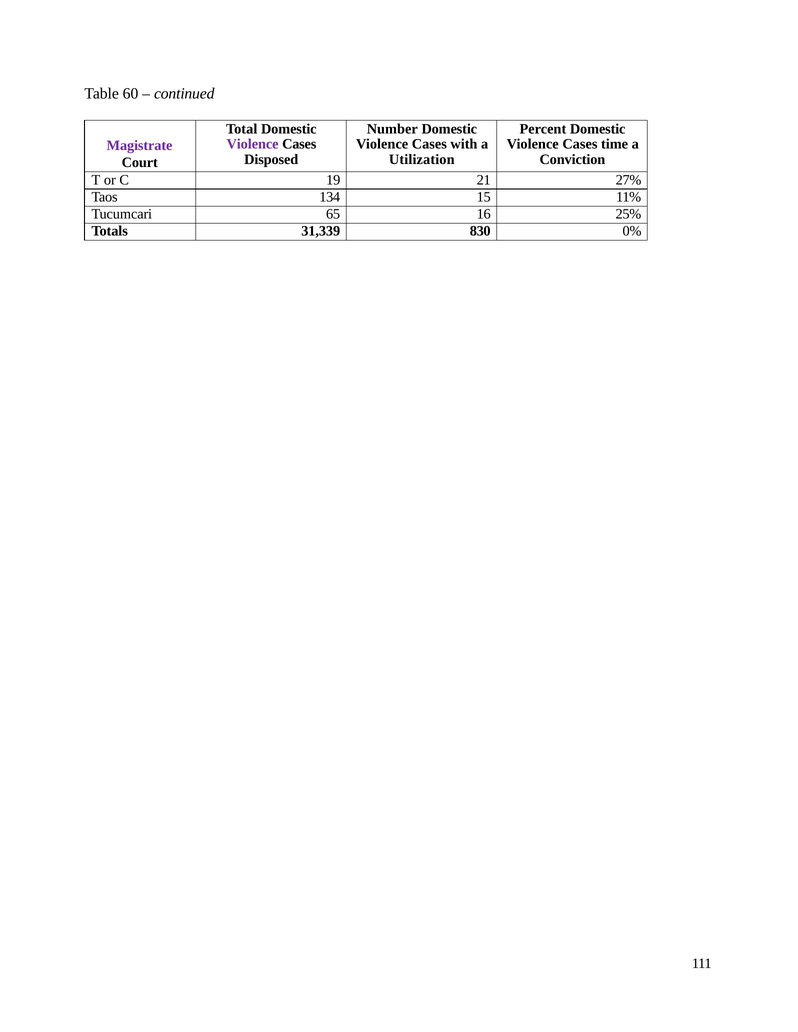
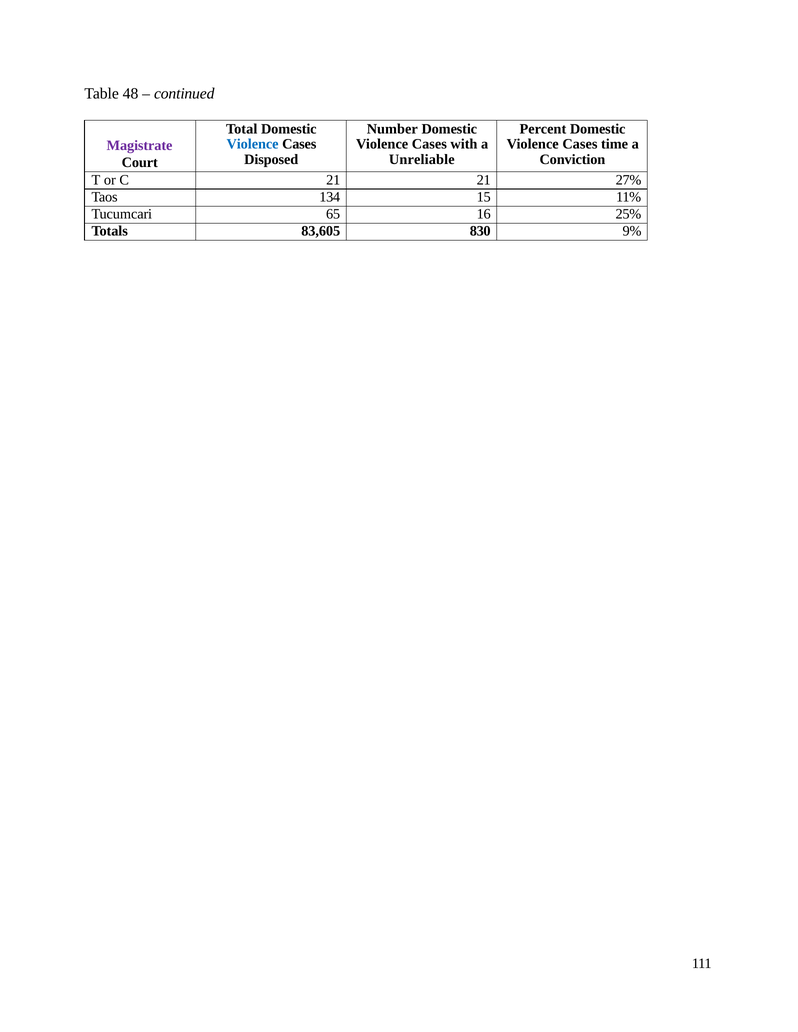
60: 60 -> 48 (131, 94)
Violence colour: purple -> blue (253, 144)
Utilization: Utilization -> Unreliable (422, 159)
C 19: 19 -> 21 (333, 180)
31,339: 31,339 -> 83,605 (321, 231)
0%: 0% -> 9% (632, 231)
